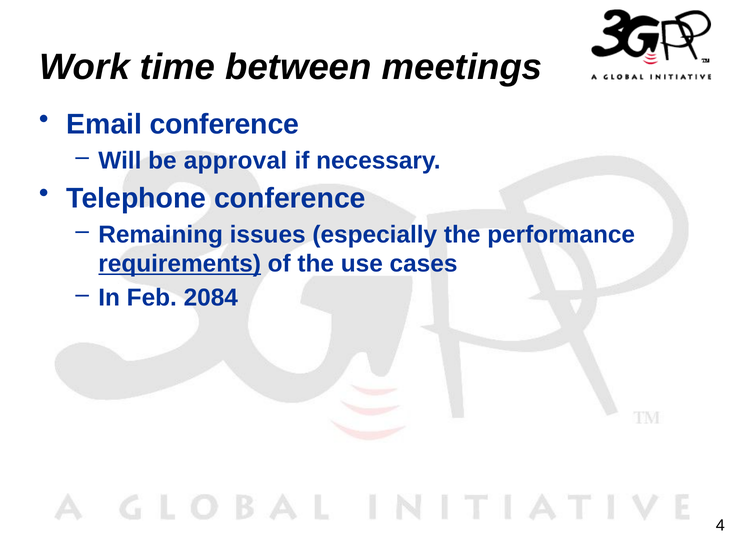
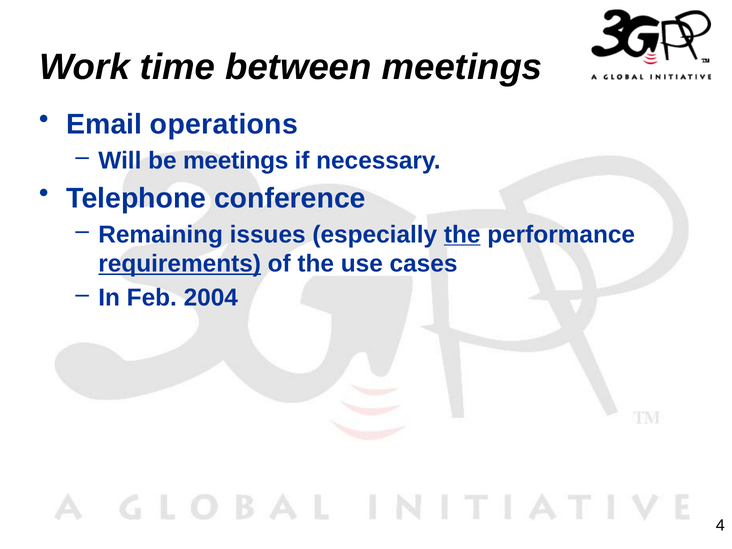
Email conference: conference -> operations (224, 124)
be approval: approval -> meetings (236, 160)
the underline: none -> present (462, 235)
2084: 2084 -> 2004 (211, 298)
